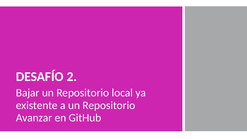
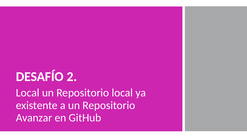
Bajar: Bajar -> Local (28, 93)
